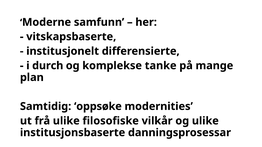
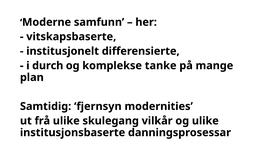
oppsøke: oppsøke -> fjernsyn (98, 107)
filosofiske: filosofiske -> skulegang (111, 121)
